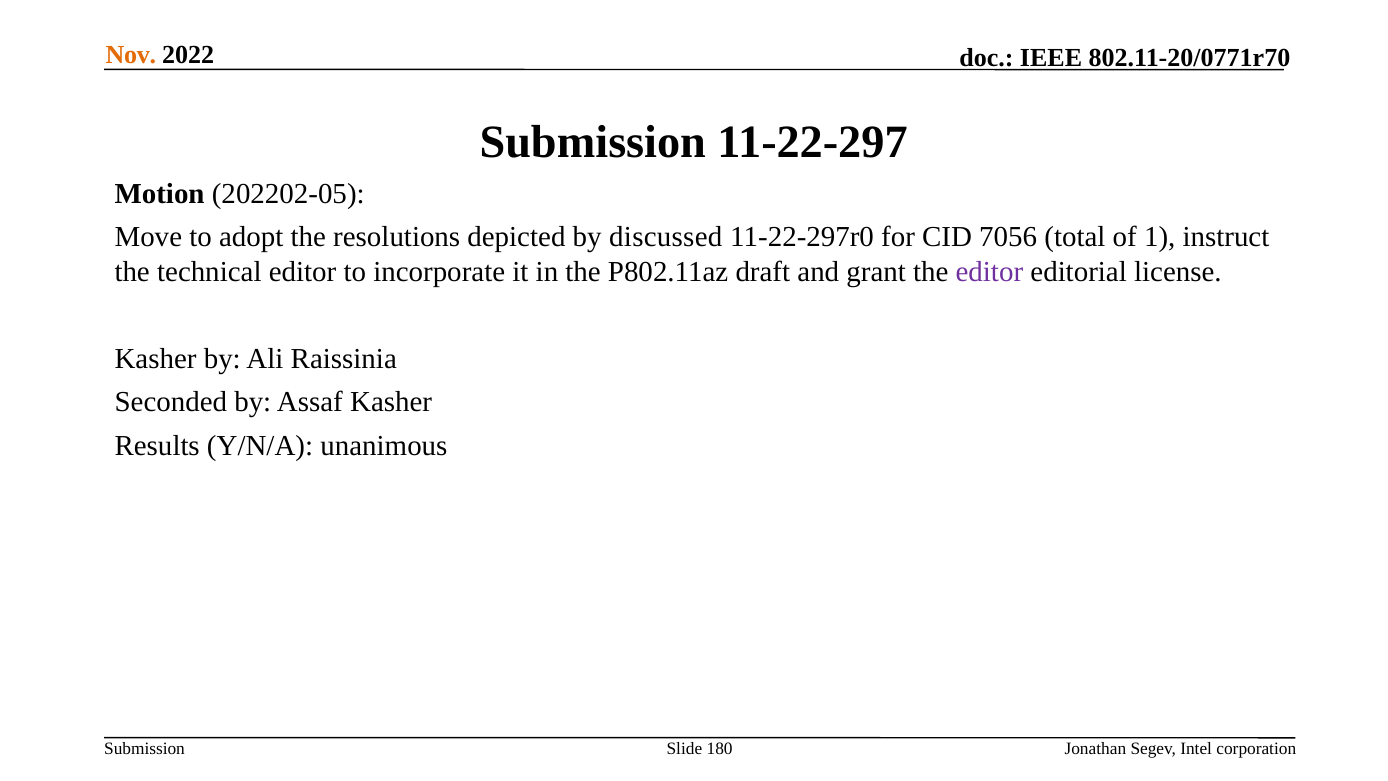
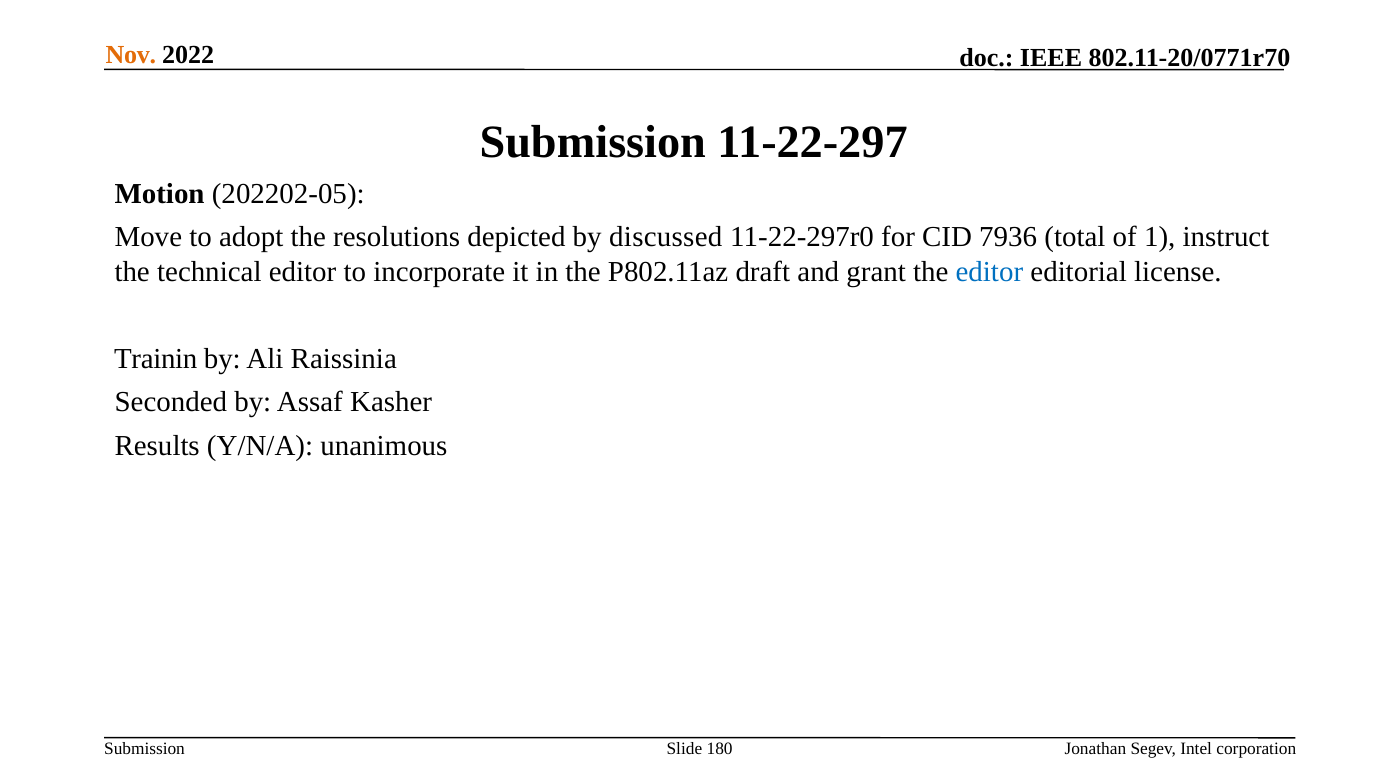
7056: 7056 -> 7936 (1008, 237)
editor colour: purple -> blue (989, 272)
Kasher: Kasher -> Trainin (156, 359)
